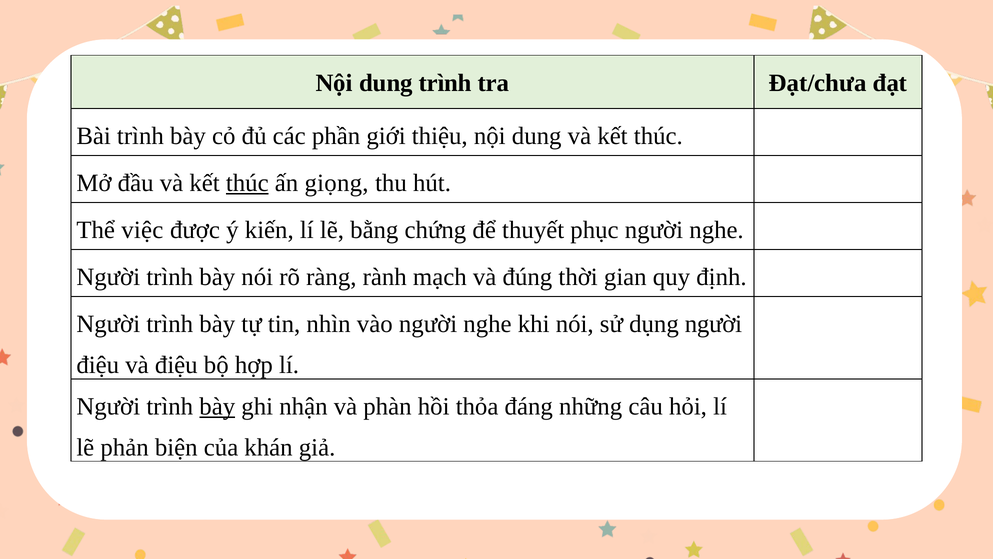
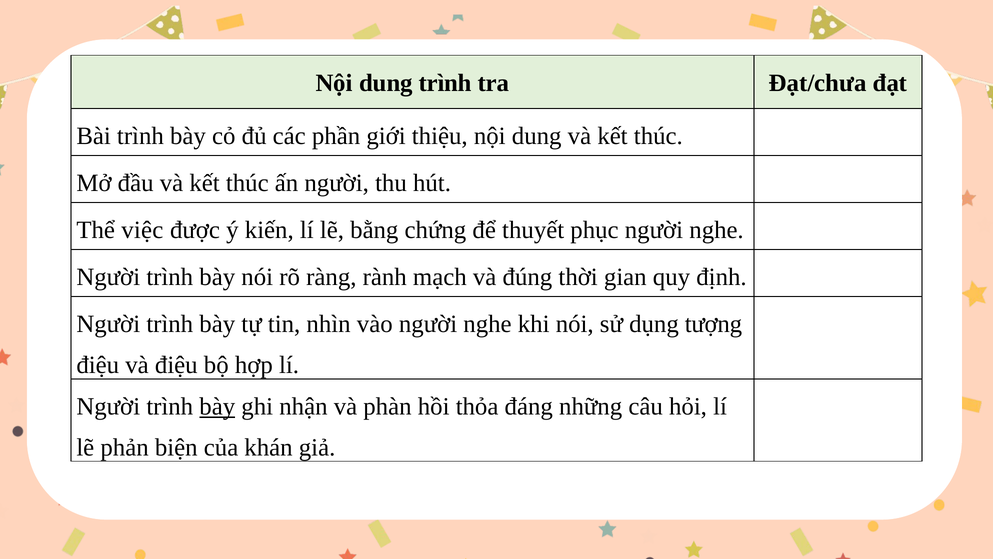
thúc underline: present -> none (247, 183)
ấn giọng: giọng -> người (337, 183)
dụng người: người -> tượng (713, 324)
